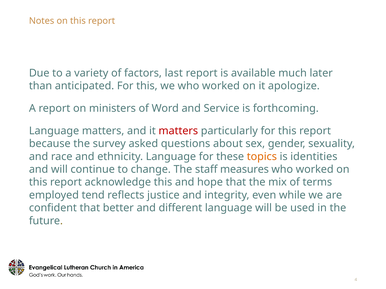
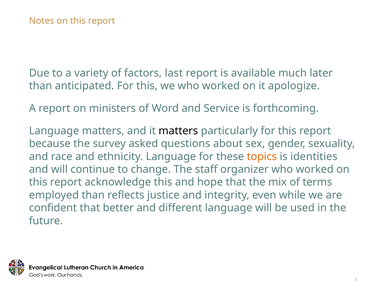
matters colour: red -> black (178, 131)
measures: measures -> organizer (244, 170)
employed tend: tend -> than (93, 195)
